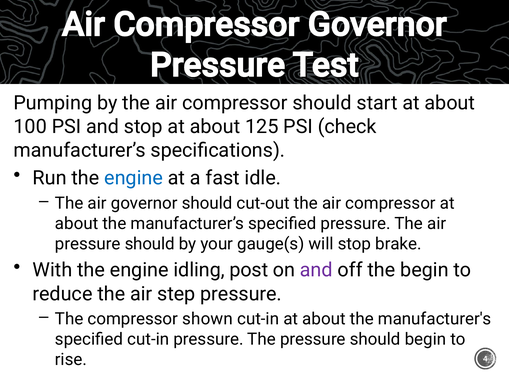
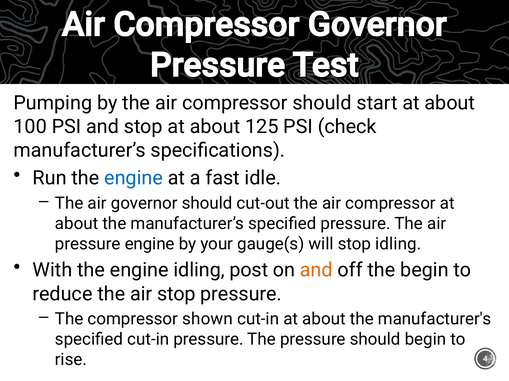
should: should -> engine (150, 244)
stop brake: brake -> idling (398, 244)
and colour: purple -> orange (316, 271)
air step: step -> stop (176, 294)
